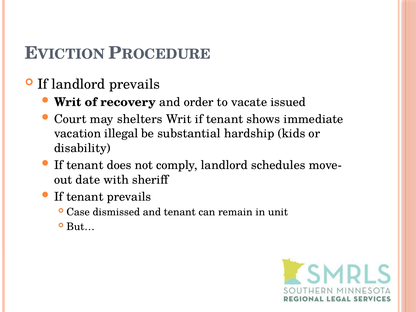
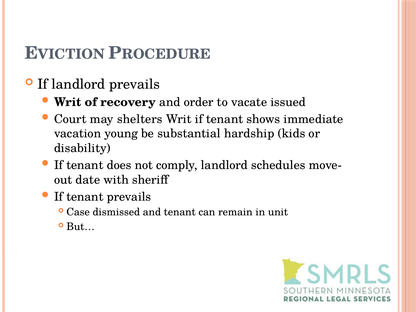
illegal: illegal -> young (121, 134)
